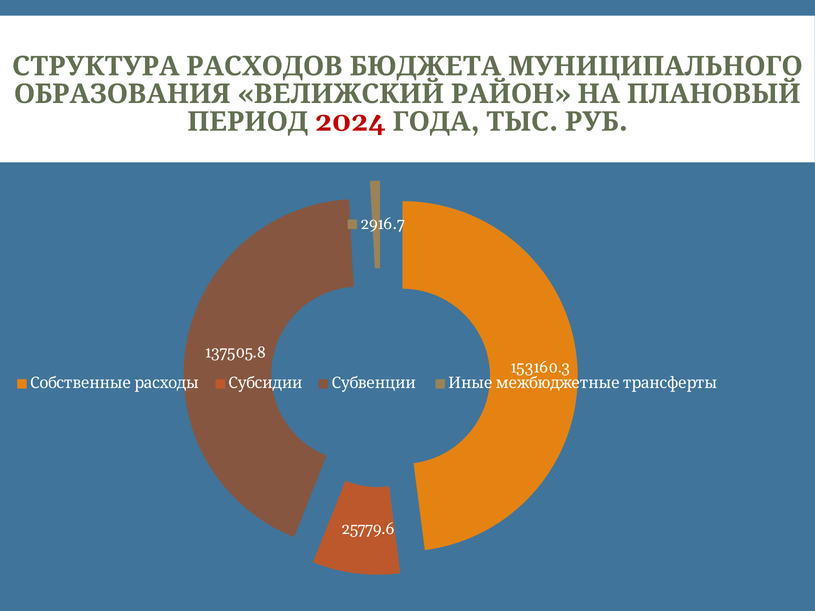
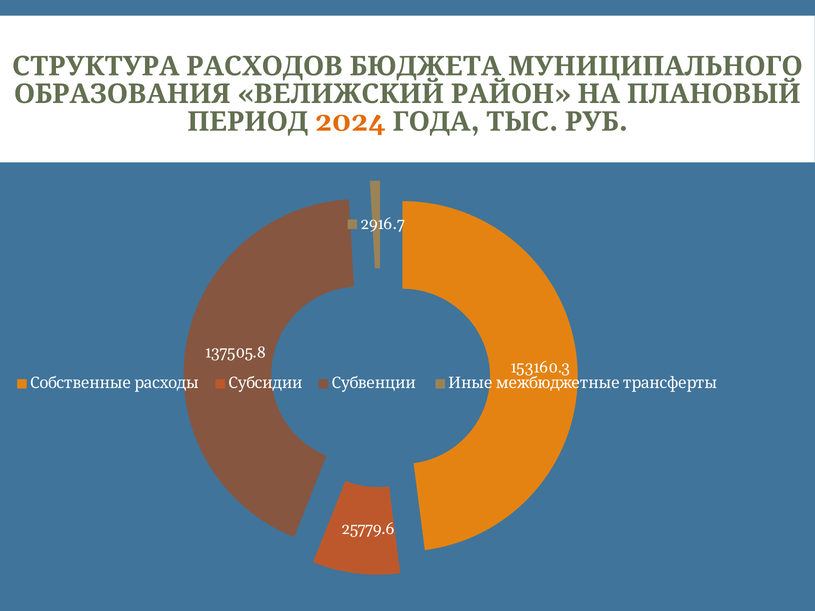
2024 colour: red -> orange (350, 122)
